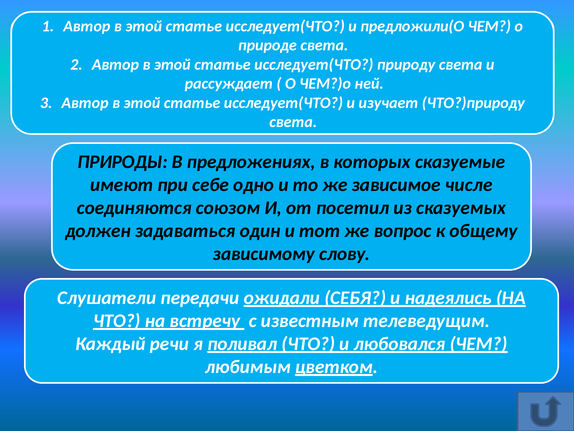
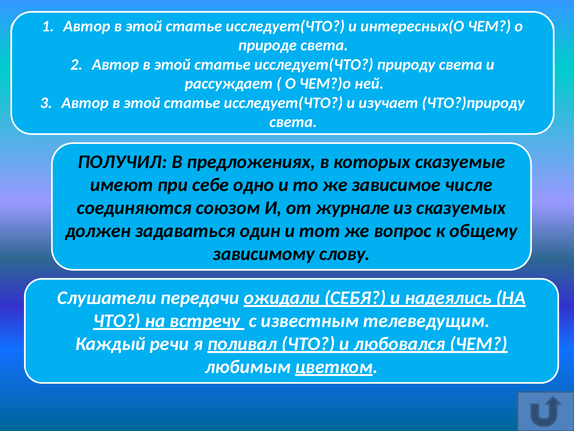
предложили(О: предложили(О -> интересных(О (412, 26)
ПРИРОДЫ: ПРИРОДЫ -> ПОЛУЧИЛ (122, 162)
посетил: посетил -> журнале (353, 208)
